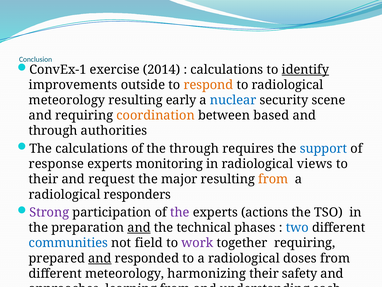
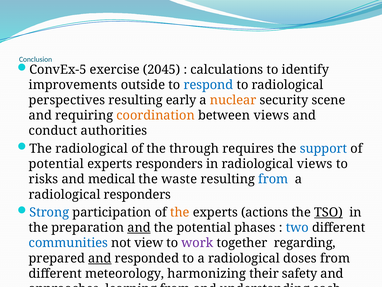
ConvEx-1: ConvEx-1 -> ConvEx-5 (58, 69)
2014: 2014 -> 2045 (162, 69)
identify underline: present -> none (305, 69)
respond colour: orange -> blue (208, 85)
meteorology: meteorology -> perspectives (67, 100)
nuclear colour: blue -> orange (233, 100)
between based: based -> views (271, 115)
through: through -> conduct (53, 131)
The calculations: calculations -> radiological (92, 148)
response: response -> potential (56, 164)
experts monitoring: monitoring -> responders (169, 164)
their: their -> risks (43, 179)
request: request -> medical (112, 179)
major: major -> waste (179, 179)
from colour: orange -> blue (273, 179)
Strong colour: purple -> blue (49, 212)
the colour: purple -> orange (180, 212)
TSO underline: none -> present (328, 212)
the technical: technical -> potential (204, 227)
field: field -> view (149, 243)
together requiring: requiring -> regarding (305, 243)
